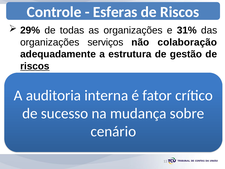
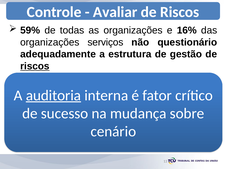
Esferas: Esferas -> Avaliar (115, 12)
29%: 29% -> 59% (30, 30)
31%: 31% -> 16% (187, 30)
colaboração: colaboração -> questionário (187, 42)
auditoria underline: none -> present (53, 95)
